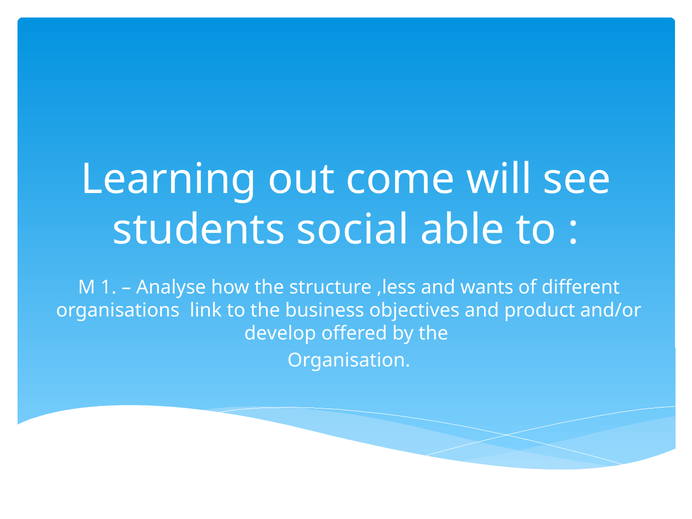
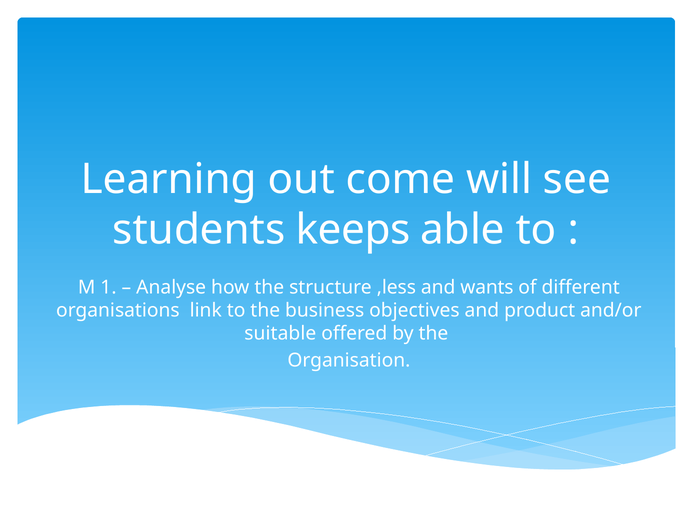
social: social -> keeps (353, 230)
develop: develop -> suitable (280, 334)
